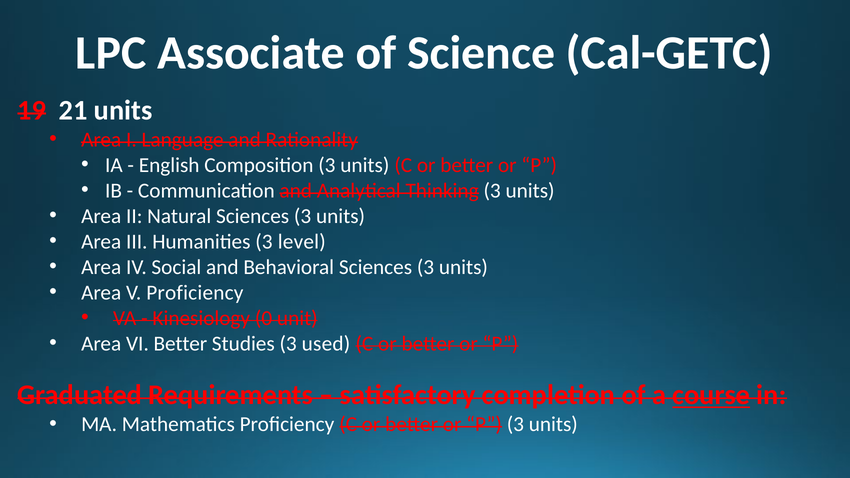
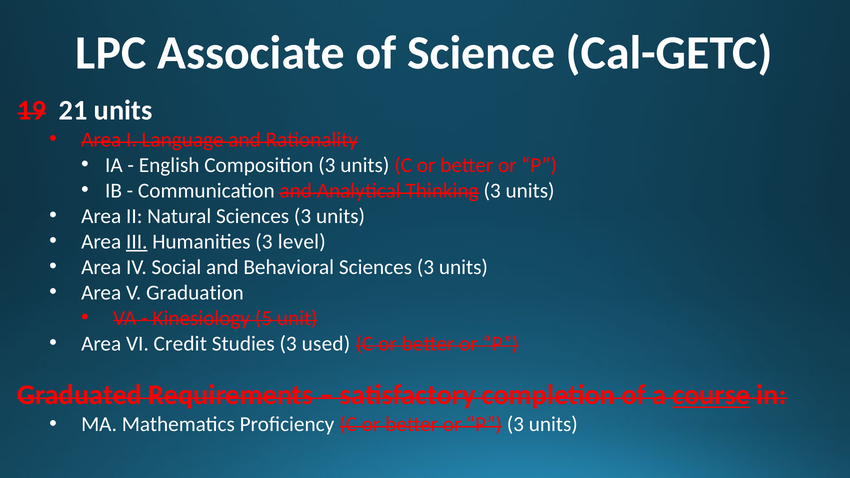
III underline: none -> present (137, 242)
V Proficiency: Proficiency -> Graduation (195, 293)
0: 0 -> 5 (264, 318)
VI Better: Better -> Credit (180, 344)
